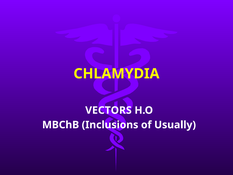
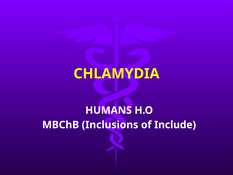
VECTORS: VECTORS -> HUMANS (109, 110)
Usually: Usually -> Include (175, 125)
